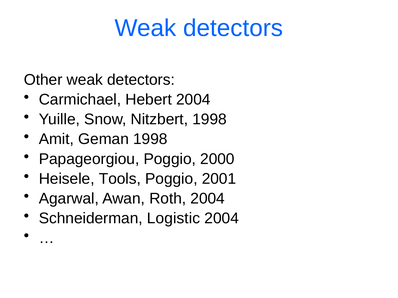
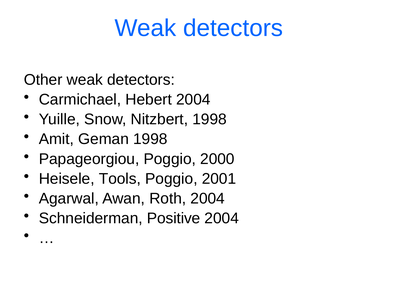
Logistic: Logistic -> Positive (174, 219)
